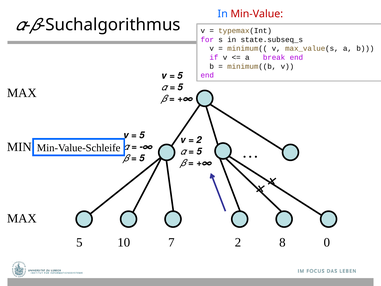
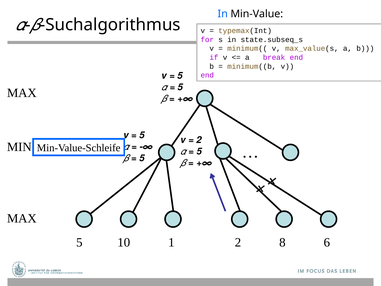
Min-Value colour: red -> black (257, 14)
7: 7 -> 1 (171, 242)
0: 0 -> 6 (327, 242)
